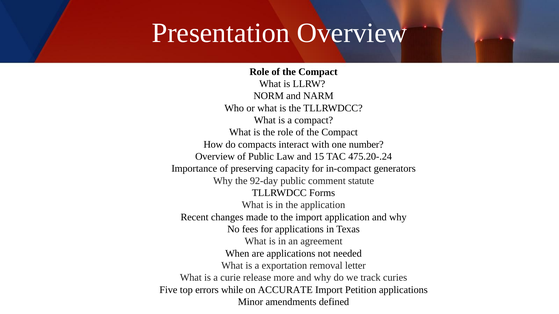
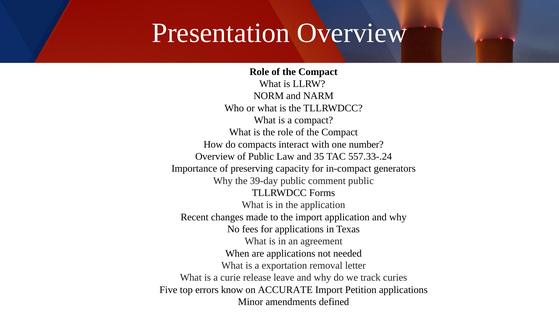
15: 15 -> 35 (319, 157)
475.20-.24: 475.20-.24 -> 557.33-.24 (370, 157)
92-day: 92-day -> 39-day (264, 181)
comment statute: statute -> public (361, 181)
more: more -> leave (284, 278)
while: while -> know (232, 290)
